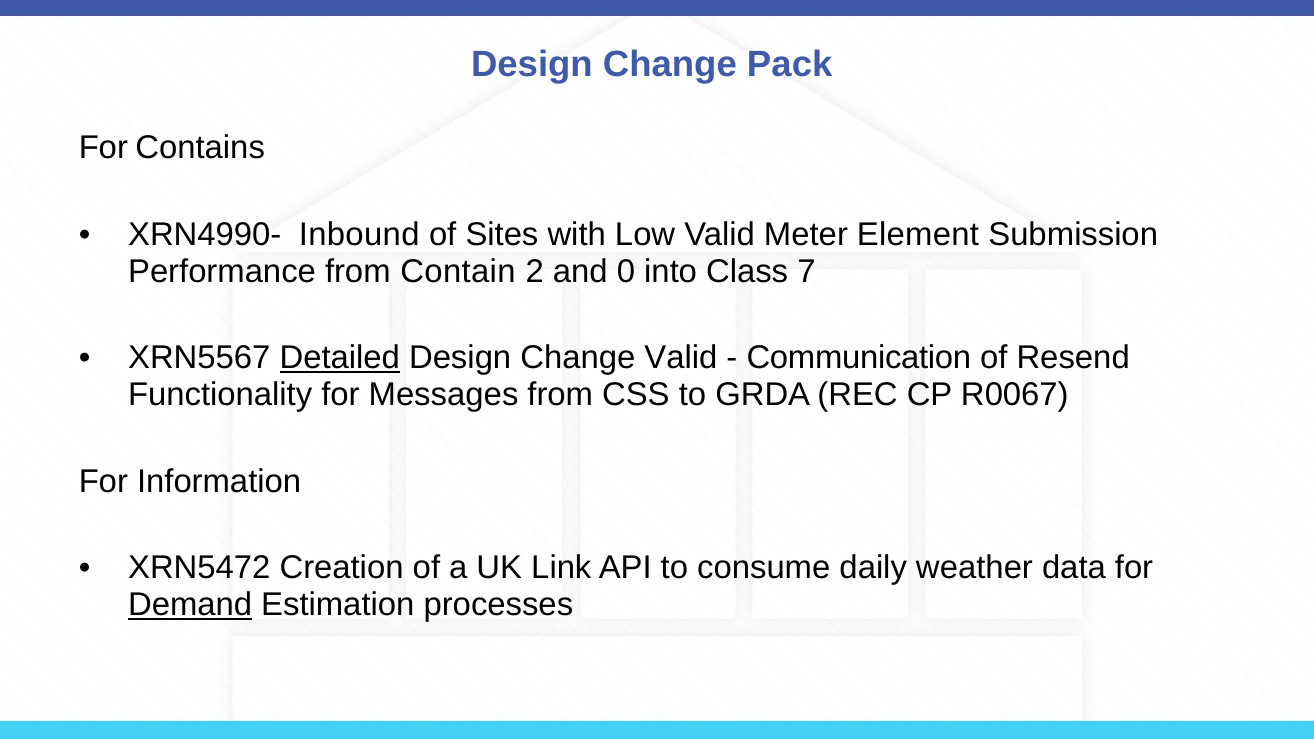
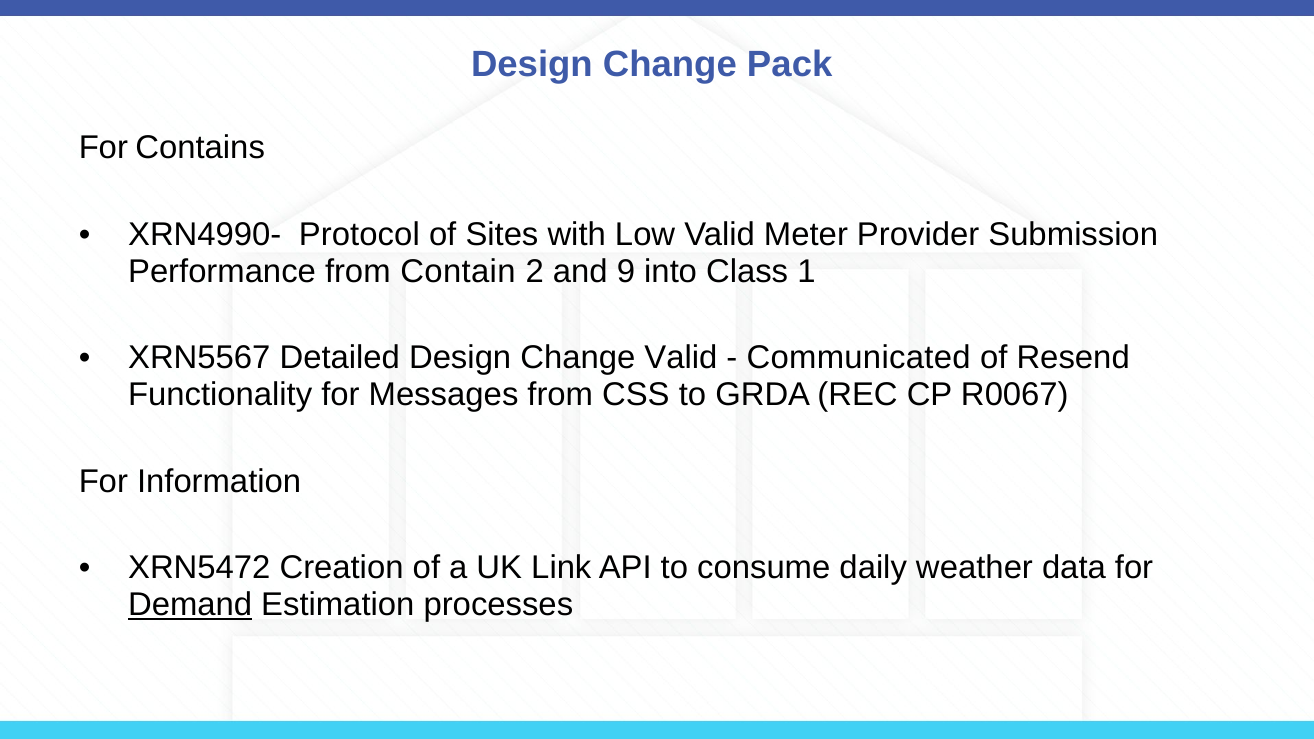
Inbound: Inbound -> Protocol (359, 235)
Element: Element -> Provider (918, 235)
0: 0 -> 9 (626, 271)
7: 7 -> 1 (806, 271)
Detailed underline: present -> none (340, 358)
Communication: Communication -> Communicated (859, 358)
